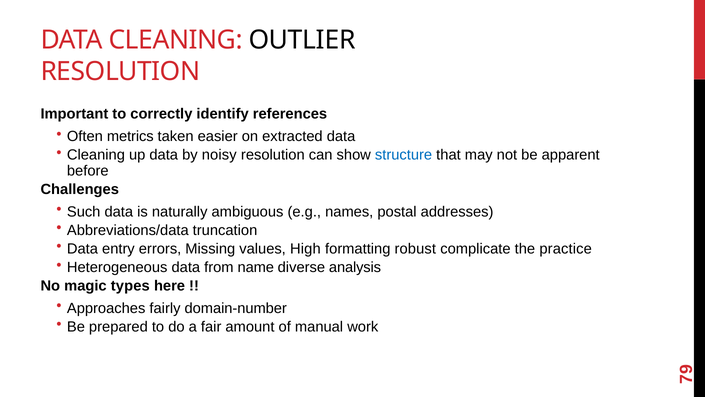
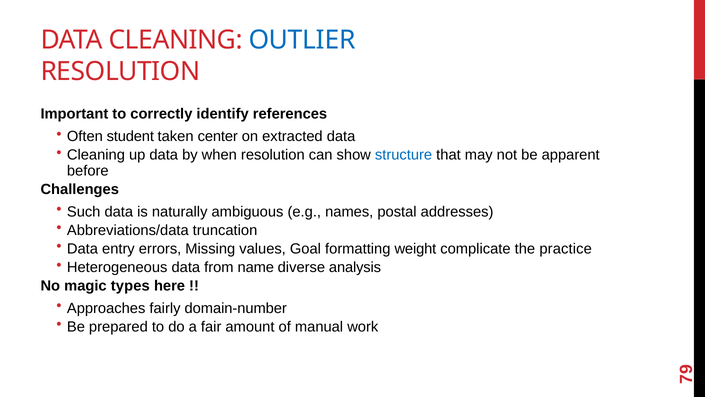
OUTLIER colour: black -> blue (302, 40)
metrics: metrics -> student (130, 136)
easier: easier -> center (218, 136)
noisy: noisy -> when (219, 155)
High: High -> Goal (305, 249)
robust: robust -> weight (415, 249)
